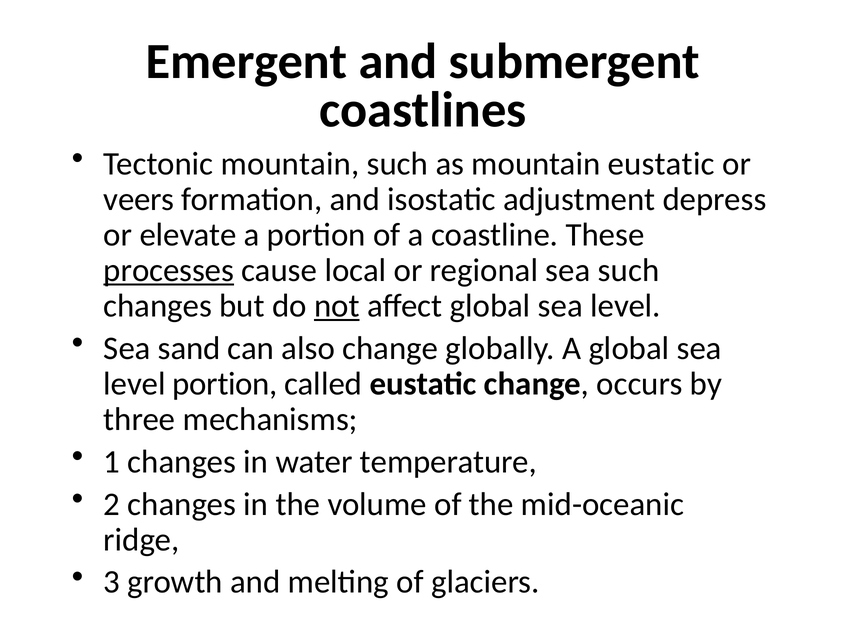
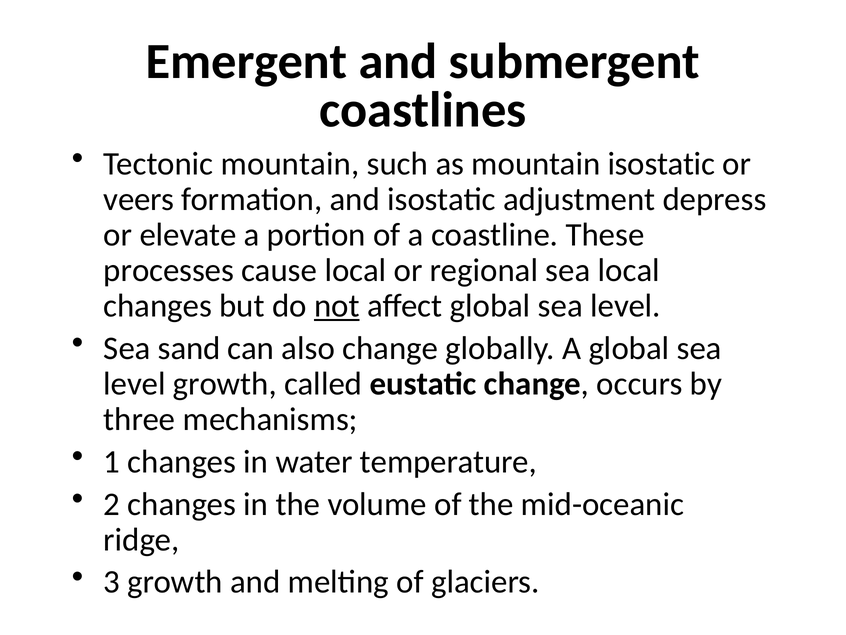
mountain eustatic: eustatic -> isostatic (661, 164)
processes underline: present -> none (169, 270)
sea such: such -> local (629, 270)
level portion: portion -> growth (225, 384)
